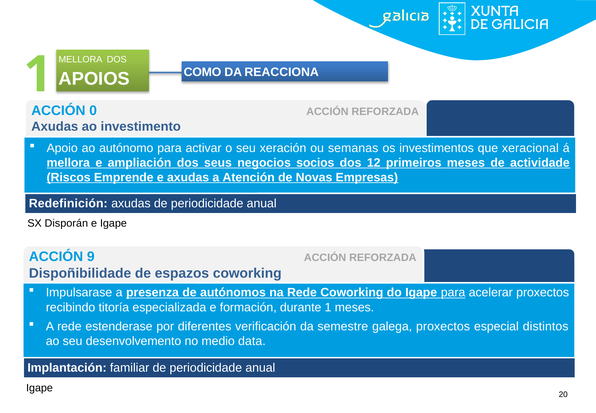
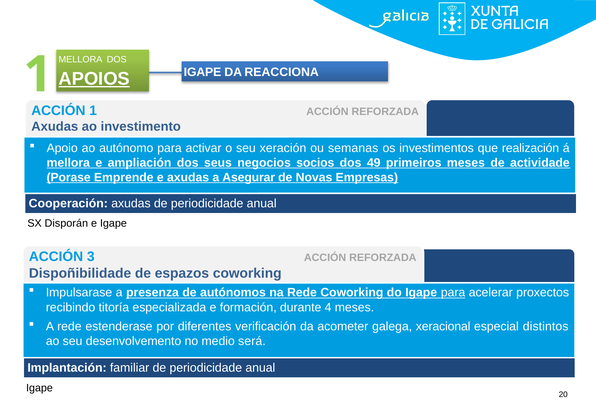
COMO: COMO -> IGAPE (202, 72)
APOIOS underline: none -> present (94, 79)
0: 0 -> 1 (93, 110)
xeracional: xeracional -> realización (530, 148)
12: 12 -> 49 (374, 163)
Riscos: Riscos -> Porase (69, 177)
Atención: Atención -> Asegurar (249, 177)
Redefinición: Redefinición -> Cooperación (68, 203)
9: 9 -> 3 (91, 256)
durante 1: 1 -> 4 (328, 307)
semestre: semestre -> acometer (343, 326)
galega proxectos: proxectos -> xeracional (443, 326)
data: data -> será (252, 341)
